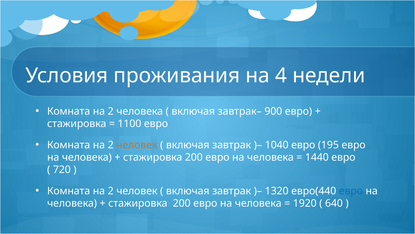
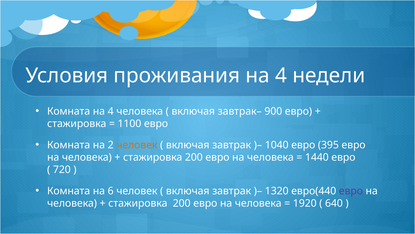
2: 2 -> 4 (111, 111)
195: 195 -> 395 (328, 145)
2: 2 -> 6 (111, 191)
евро colour: blue -> purple (351, 191)
